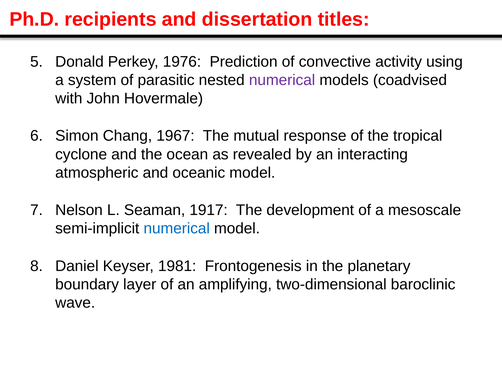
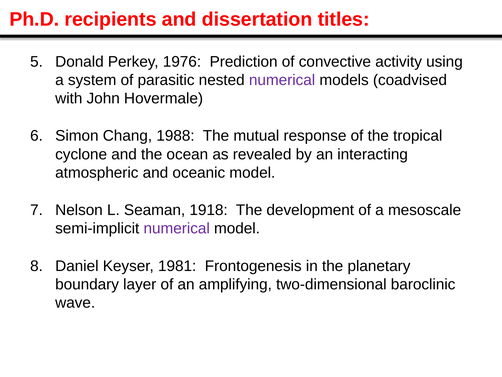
1967: 1967 -> 1988 (175, 136)
1917: 1917 -> 1918 (209, 210)
numerical colour: blue -> purple (177, 228)
